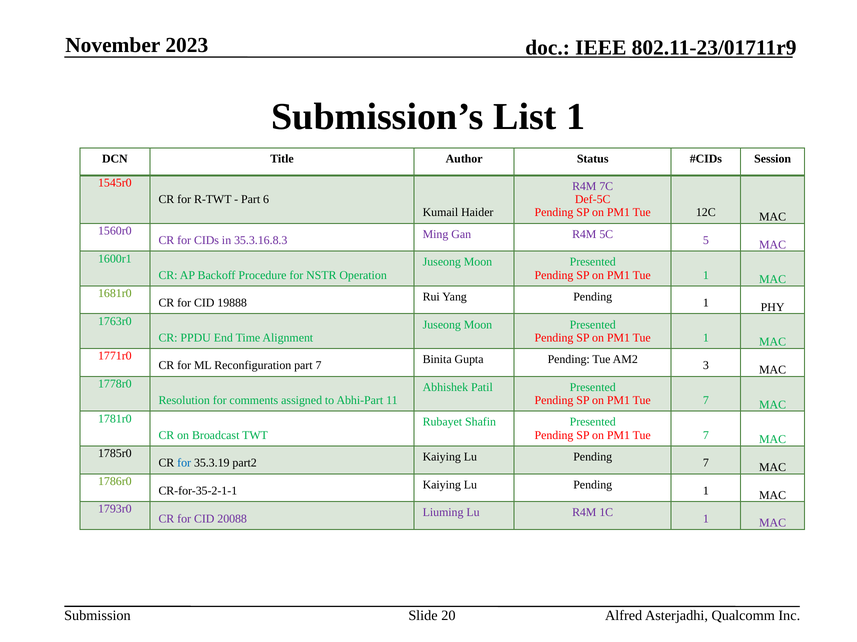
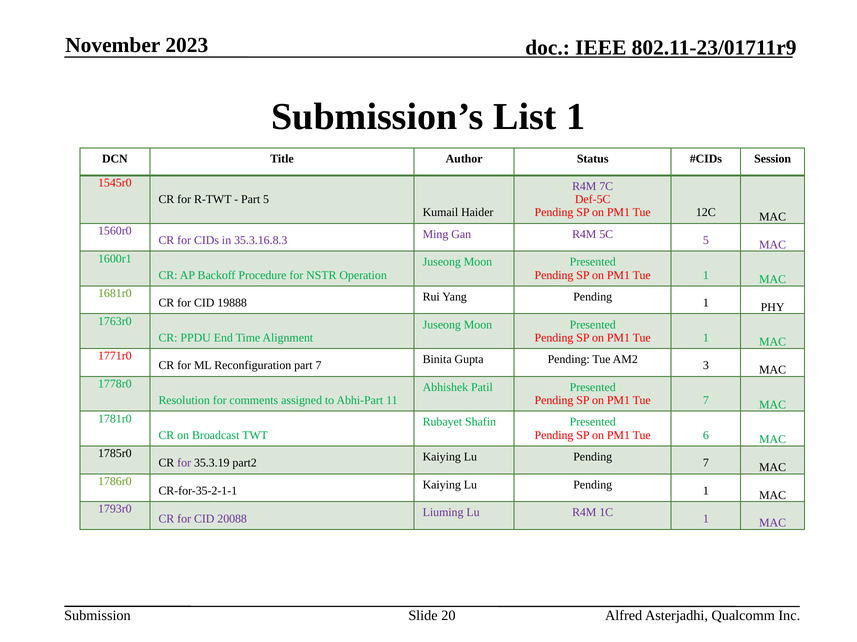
Part 6: 6 -> 5 (266, 200)
7: 7 -> 6 (706, 436)
for colour: blue -> purple (184, 464)
